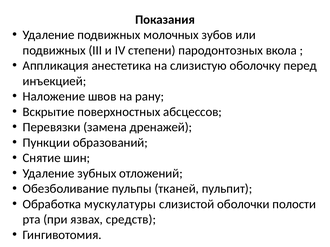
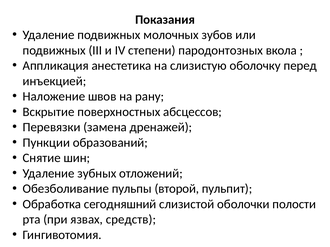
тканей: тканей -> второй (177, 189)
мускулатуры: мускулатуры -> сегодняшний (120, 205)
